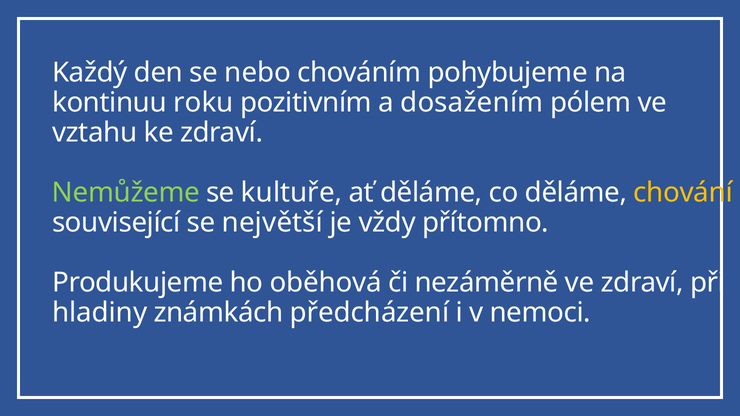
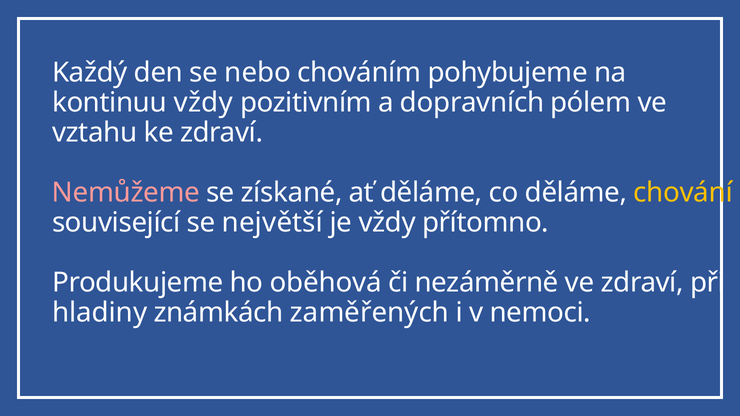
kontinuu roku: roku -> vždy (203, 103)
dosažením: dosažením -> dopravních (472, 103)
Nemůžeme colour: light green -> pink (126, 193)
kultuře: kultuře -> získané (292, 193)
předcházení: předcházení -> zaměřených (369, 313)
